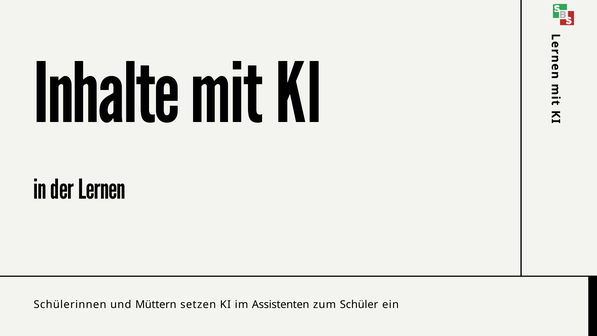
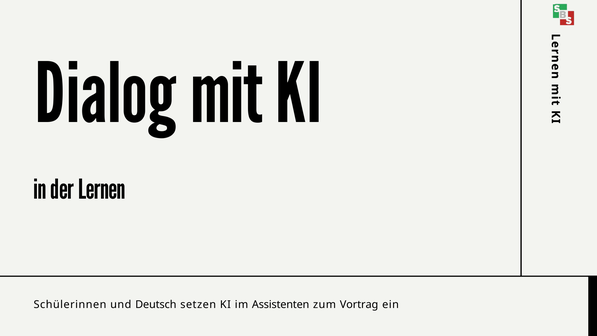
Inhalte: Inhalte -> Dialog (106, 95)
Müttern: Müttern -> Deutsch (156, 304)
Schüler: Schüler -> Vortrag (359, 304)
